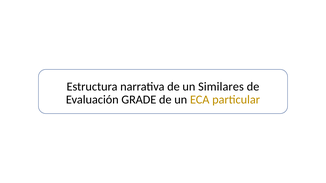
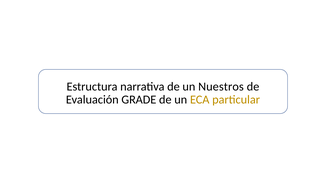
Similares: Similares -> Nuestros (221, 87)
